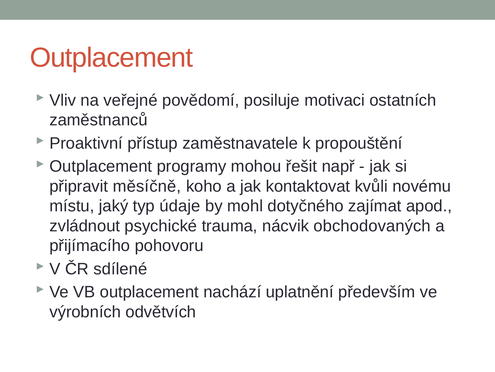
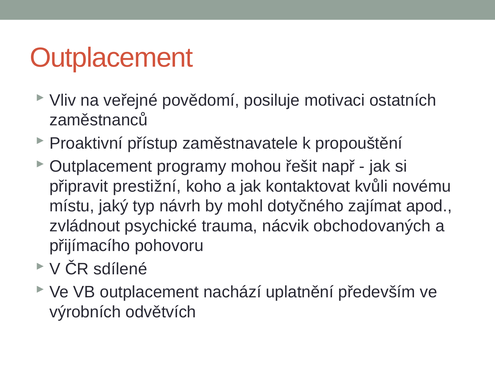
měsíčně: měsíčně -> prestižní (147, 186)
údaje: údaje -> návrh (180, 206)
